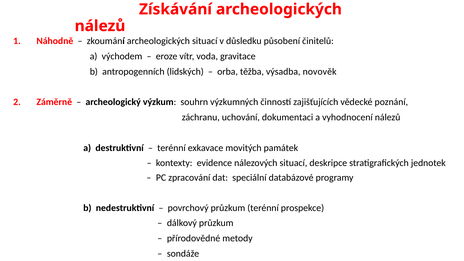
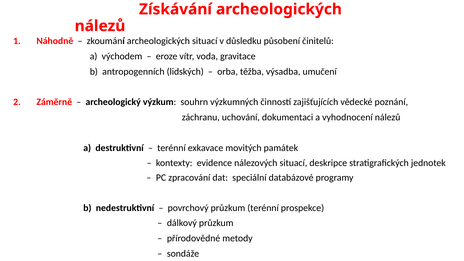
novověk: novověk -> umučení (320, 71)
